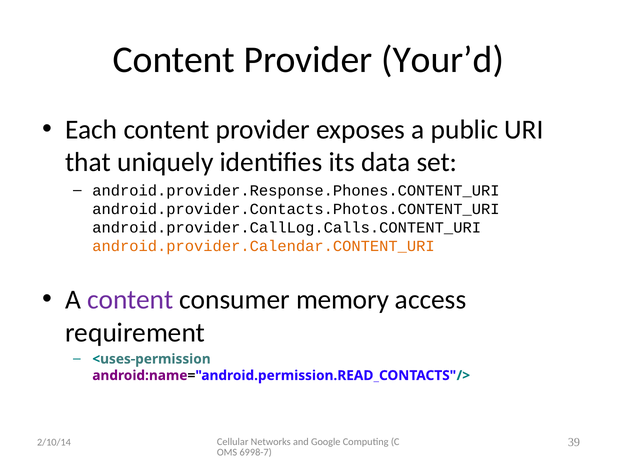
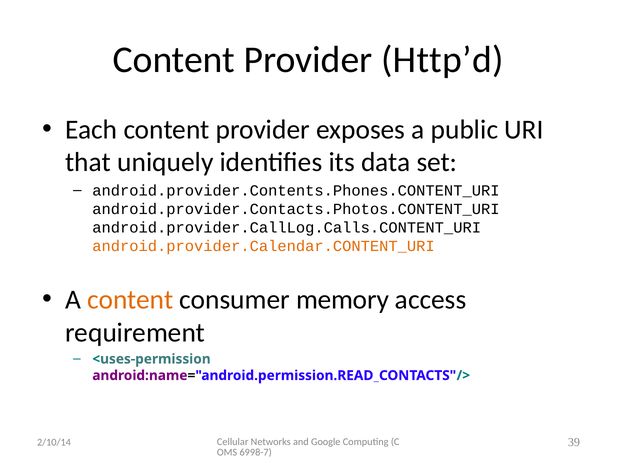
Your’d: Your’d -> Http’d (442, 60)
android.provider.Response.Phones.CONTENT_URI: android.provider.Response.Phones.CONTENT_URI -> android.provider.Contents.Phones.CONTENT_URI (296, 190)
content colour: purple -> orange (130, 299)
